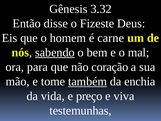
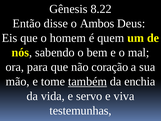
3.32: 3.32 -> 8.22 (101, 9)
Fizeste: Fizeste -> Ambos (97, 23)
carne: carne -> quem (111, 38)
sabendo underline: present -> none (55, 52)
preço: preço -> servo (89, 96)
